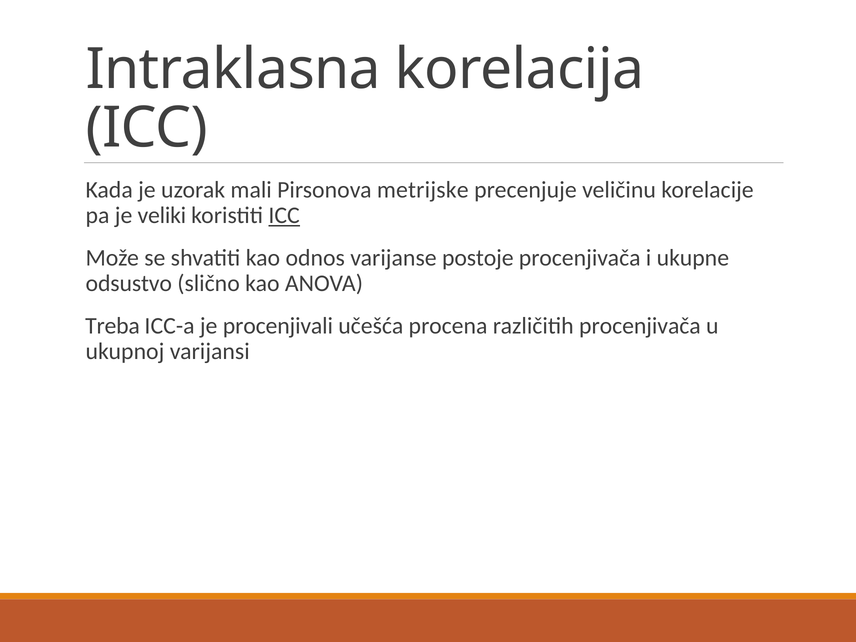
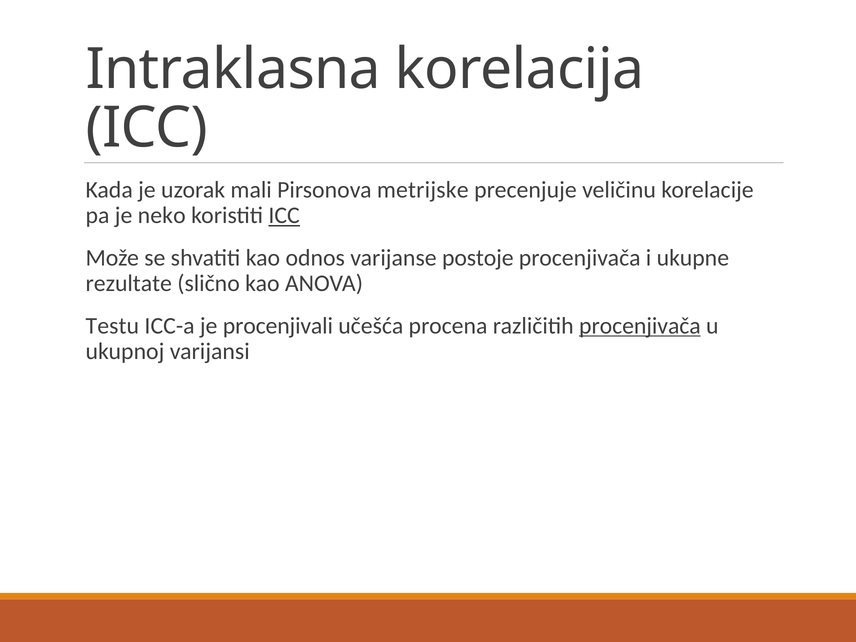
veliki: veliki -> neko (162, 215)
odsustvo: odsustvo -> rezultate (129, 283)
Treba: Treba -> Testu (112, 326)
procenjivača underline: none -> present (640, 326)
